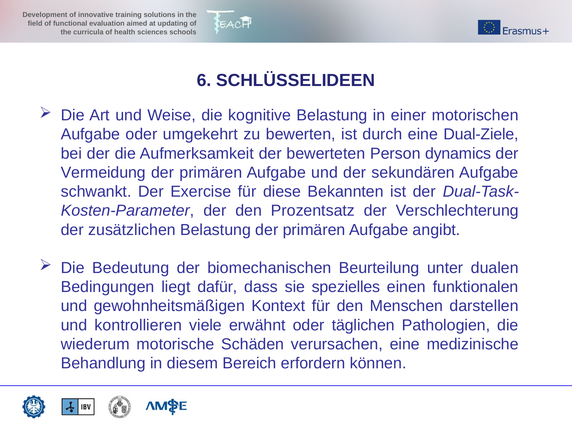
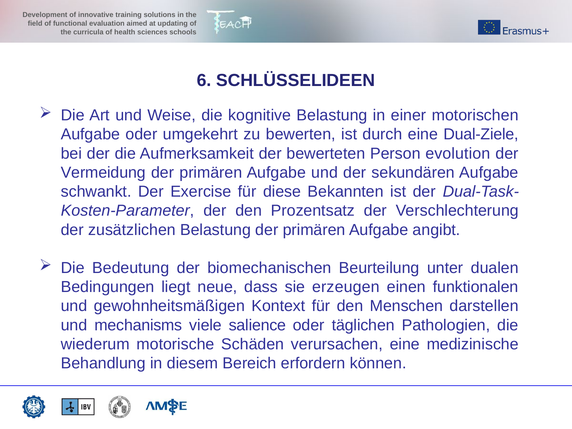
dynamics: dynamics -> evolution (458, 153)
dafür: dafür -> neue (217, 287)
spezielles: spezielles -> erzeugen (346, 287)
kontrollieren: kontrollieren -> mechanisms (138, 325)
erwähnt: erwähnt -> salience (257, 325)
